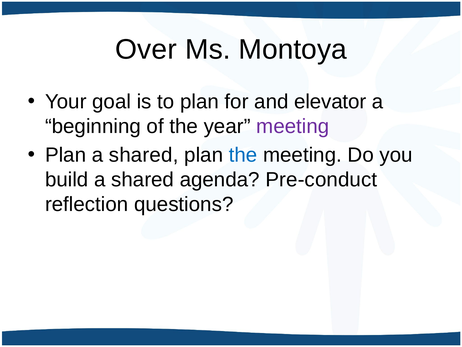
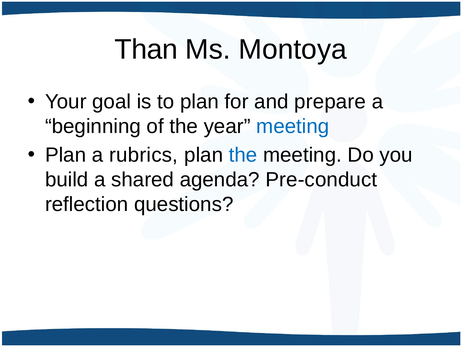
Over: Over -> Than (146, 49)
elevator: elevator -> prepare (330, 102)
meeting colour: purple -> blue (293, 126)
shared: shared -> rubrics (144, 155)
